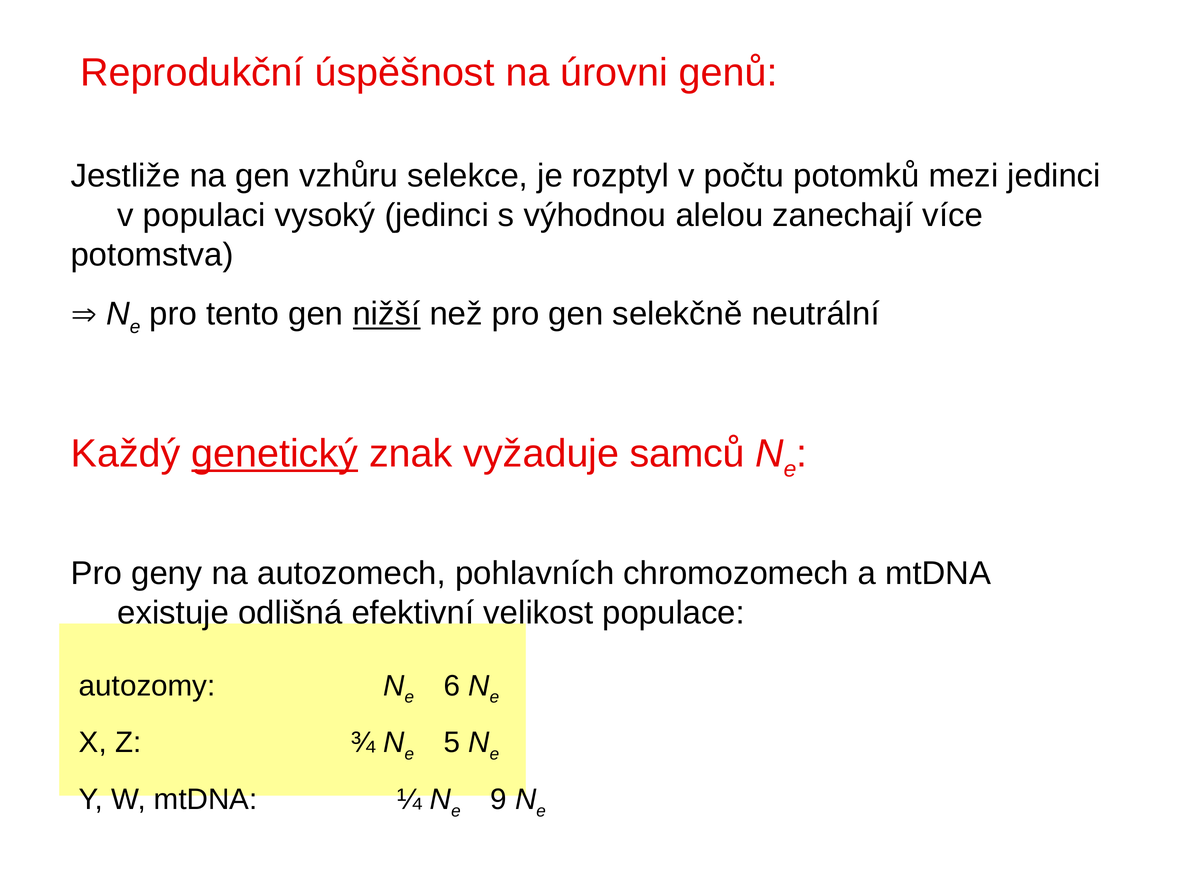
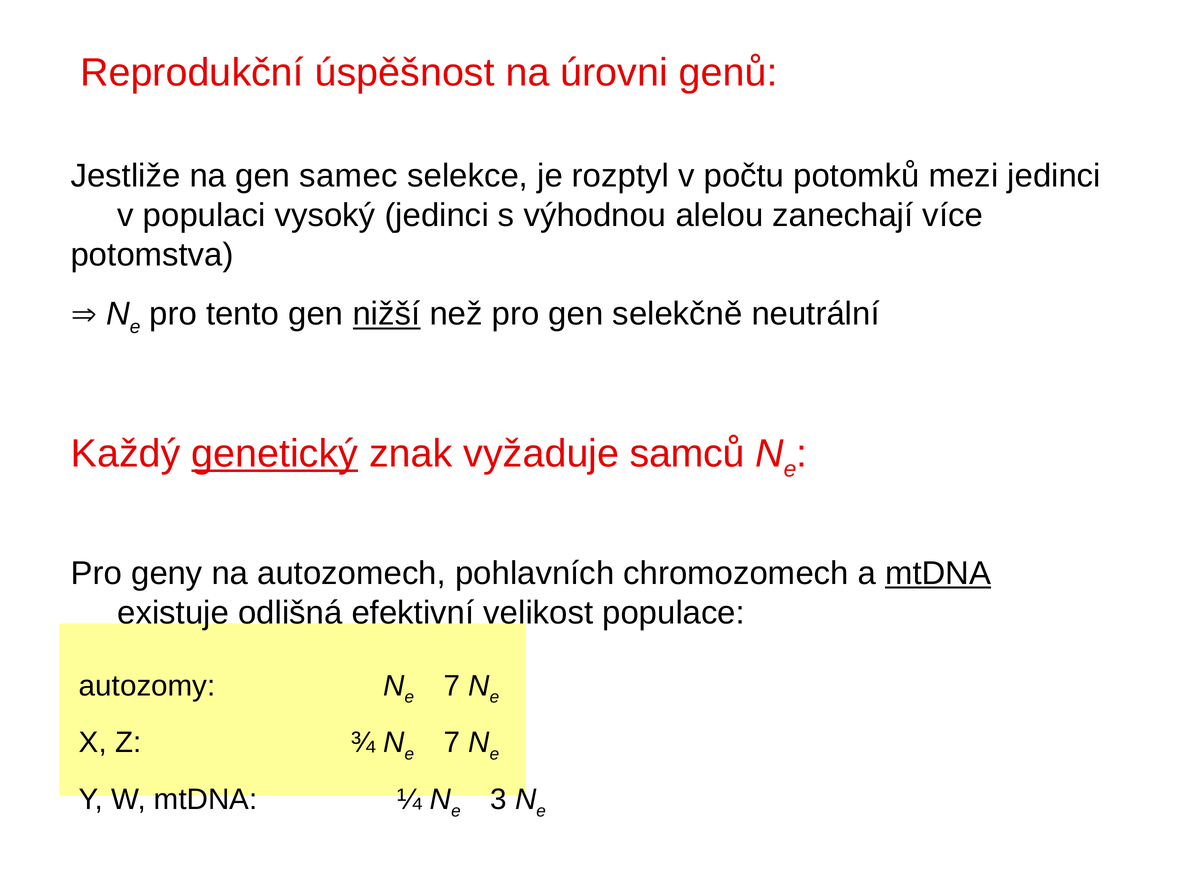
vzhůru: vzhůru -> samec (349, 176)
mtDNA underline: none -> present (938, 574)
6: 6 -> 7 (452, 686)
5: 5 -> 7 (452, 743)
9: 9 -> 3 (499, 799)
